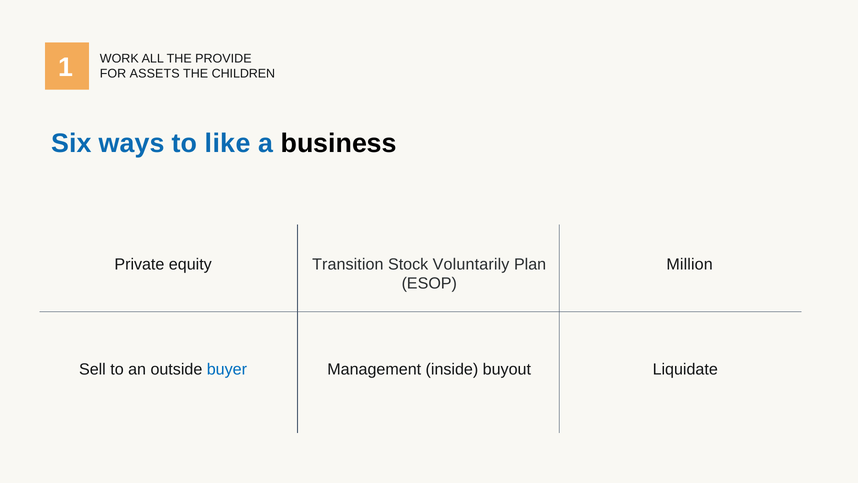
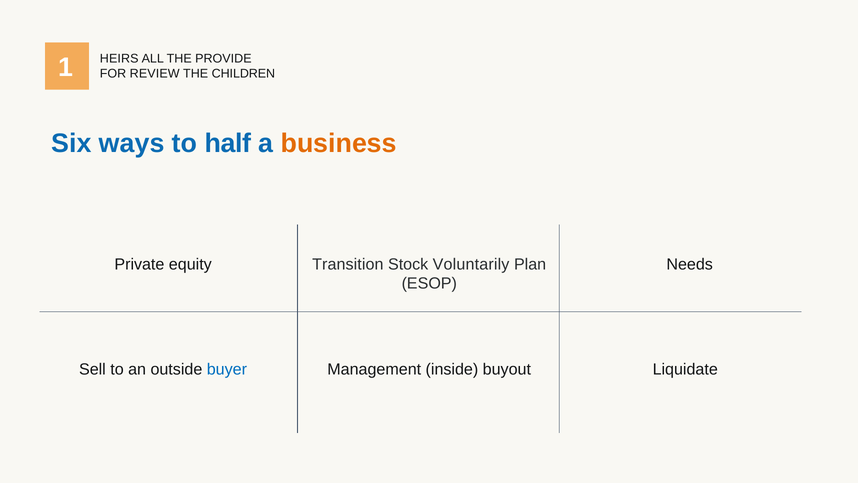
WORK: WORK -> HEIRS (119, 59)
ASSETS: ASSETS -> REVIEW (155, 74)
like: like -> half (228, 143)
business colour: black -> orange (339, 143)
Million: Million -> Needs (690, 264)
